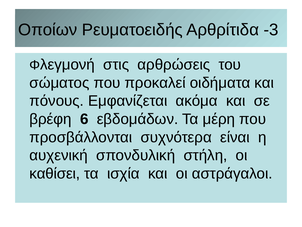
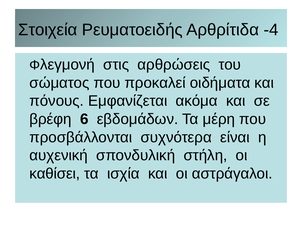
Οποίων: Οποίων -> Στοιχεία (48, 30)
-3: -3 -> -4 (271, 30)
